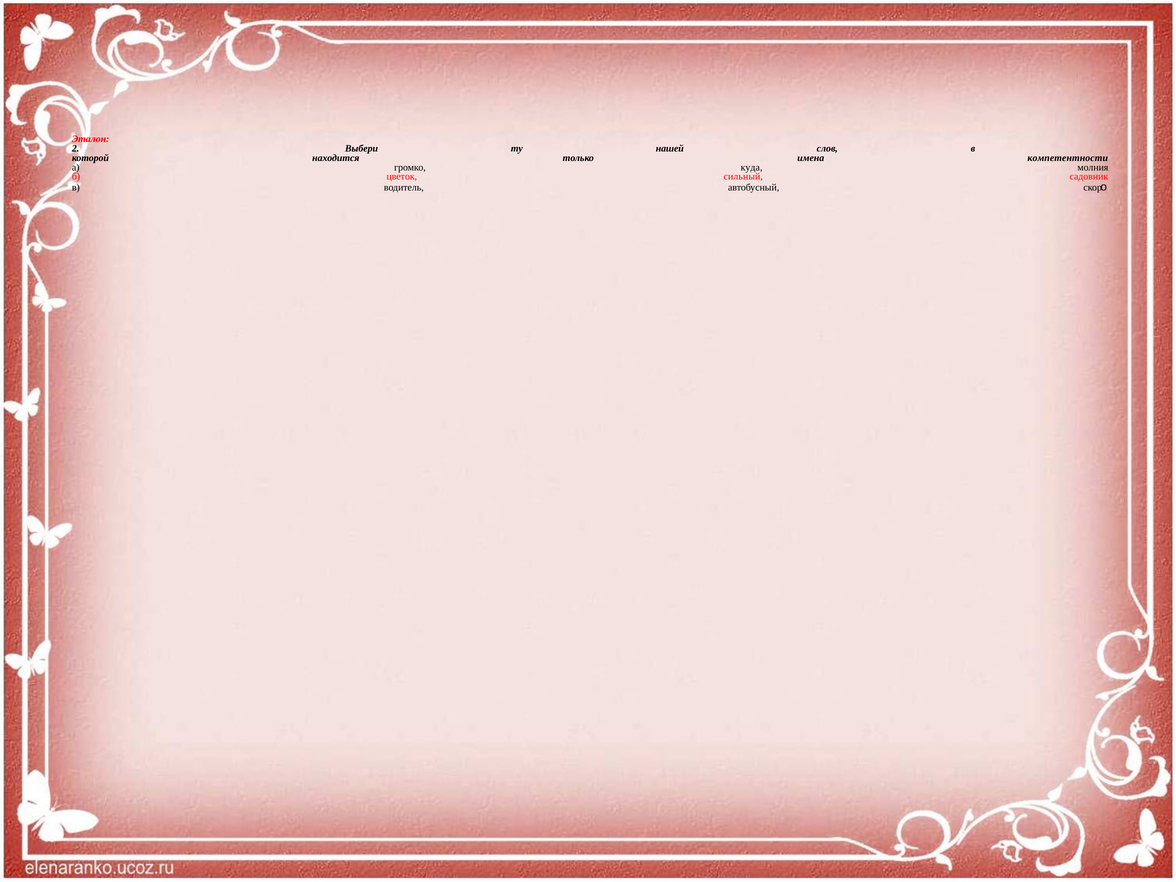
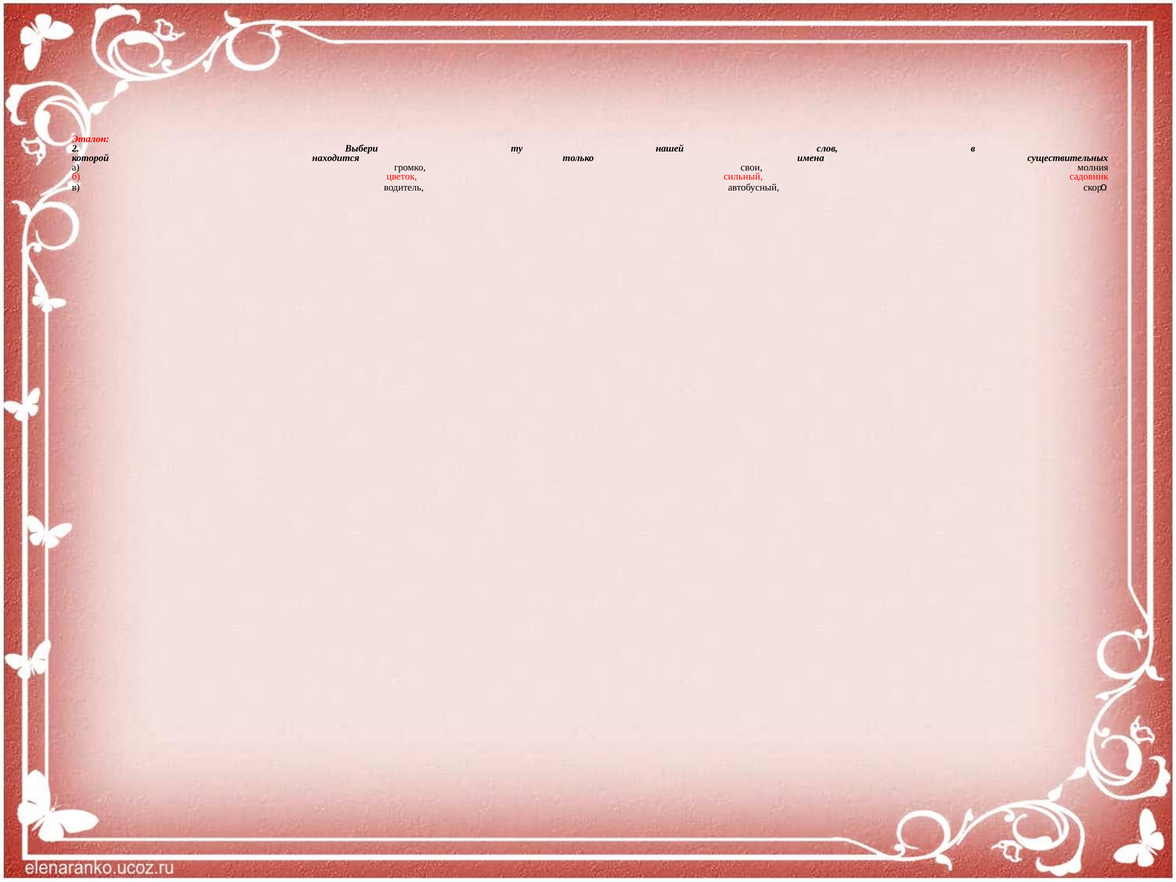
компетентности: компетентности -> существительных (1068, 158)
куда: куда -> свои (752, 167)
